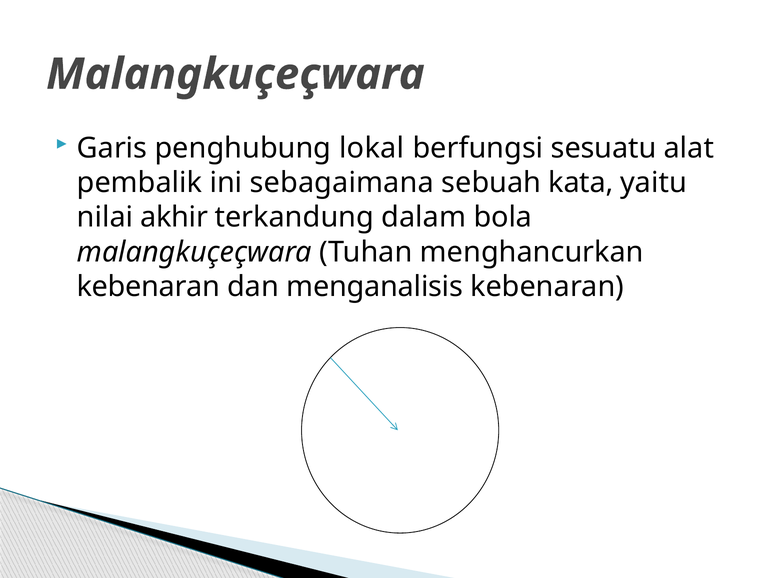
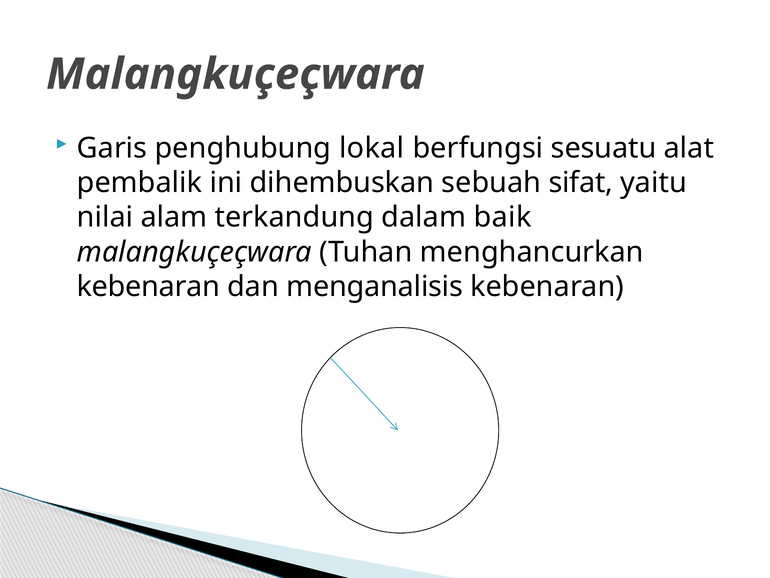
sebagaimana: sebagaimana -> dihembuskan (342, 183)
kata: kata -> sifat (581, 183)
akhir: akhir -> alam (174, 217)
bola: bola -> baik (503, 217)
